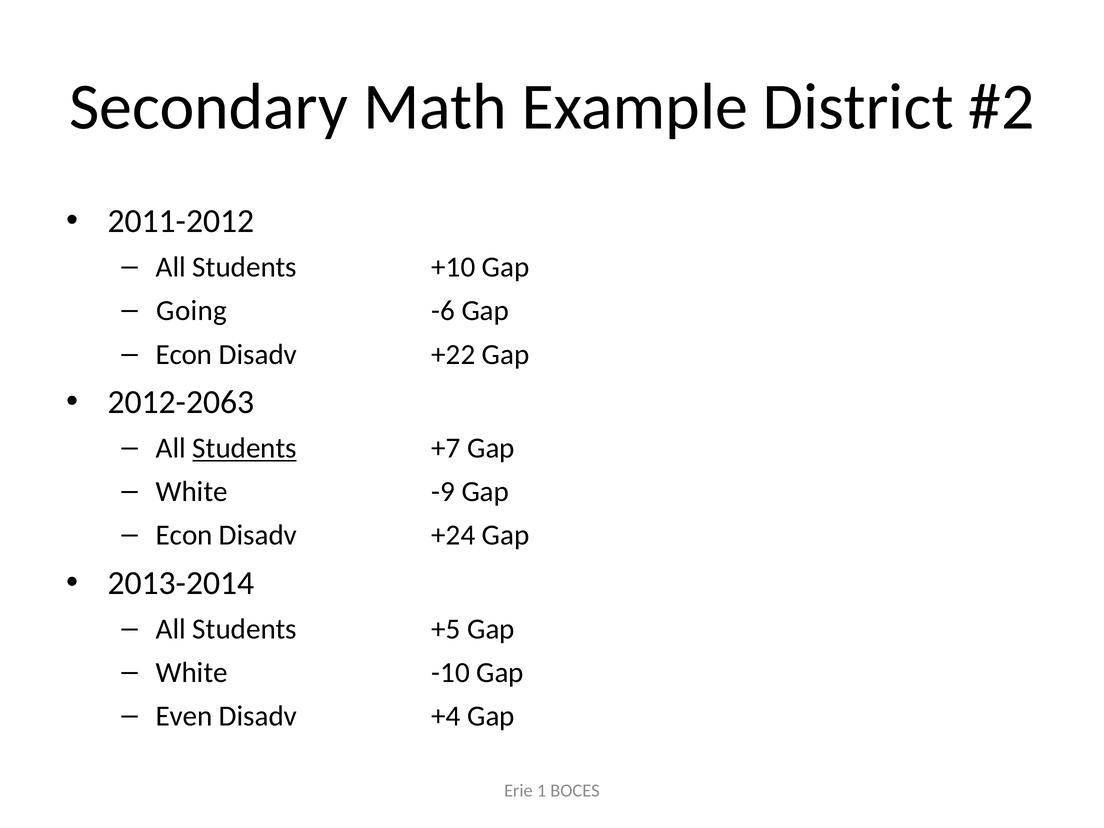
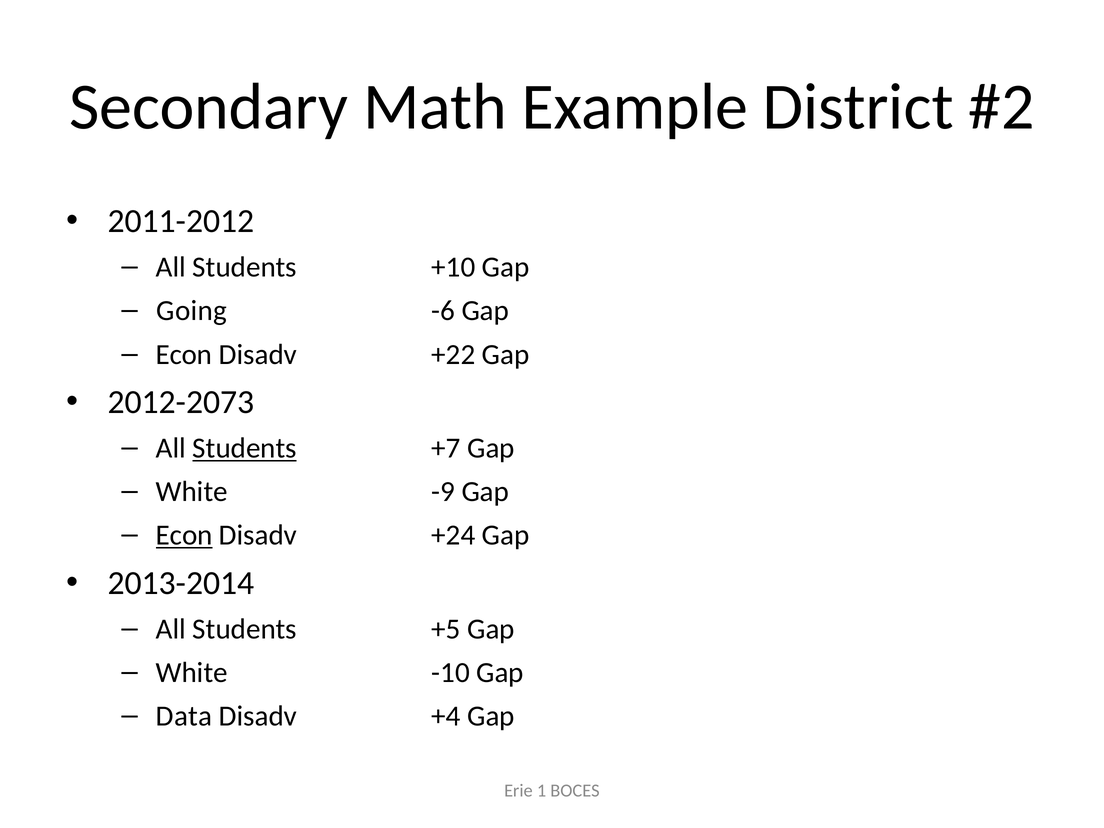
2012-2063: 2012-2063 -> 2012-2073 (181, 402)
Econ underline: none -> present (184, 535)
Even: Even -> Data (184, 716)
